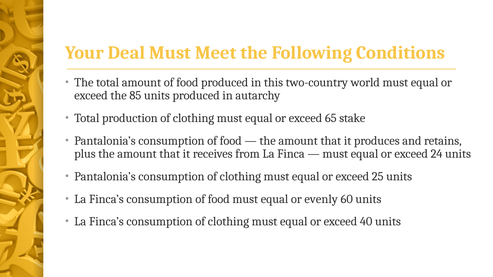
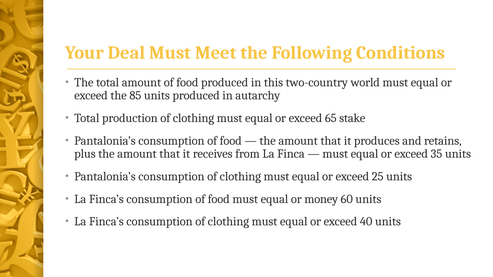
24: 24 -> 35 (436, 154)
evenly: evenly -> money (321, 199)
